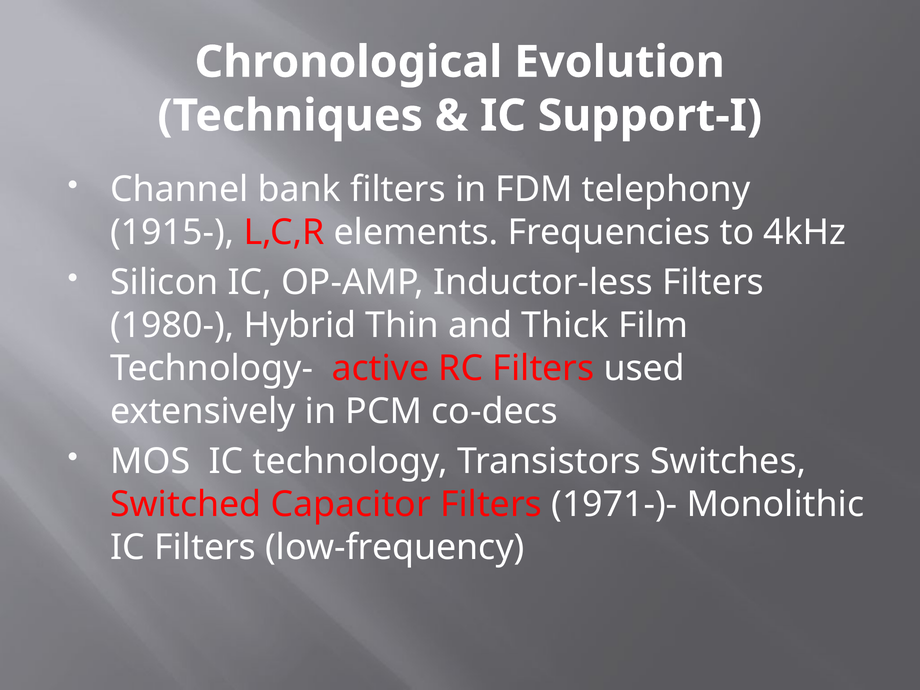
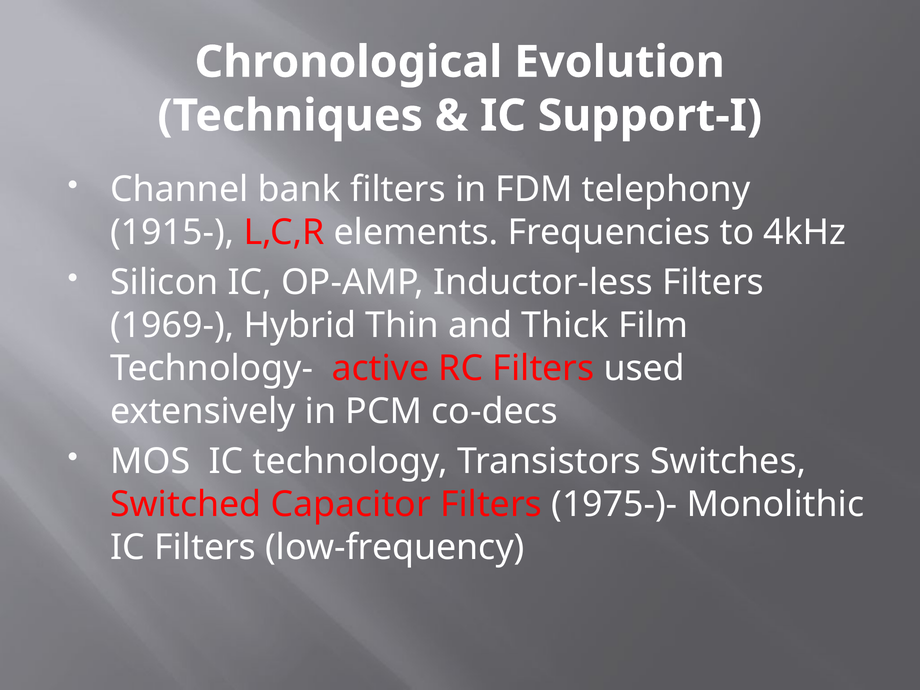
1980-: 1980- -> 1969- (172, 326)
1971-)-: 1971-)- -> 1975-)- (614, 505)
